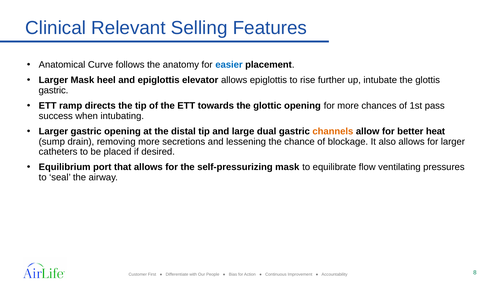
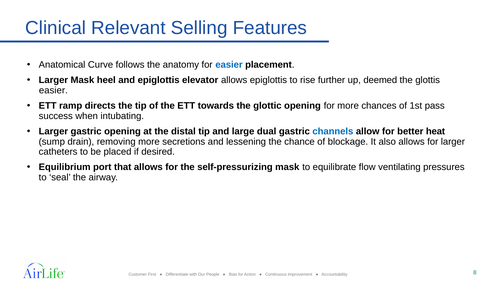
intubate: intubate -> deemed (380, 80)
gastric: gastric -> easier (53, 90)
channels colour: orange -> blue (333, 131)
